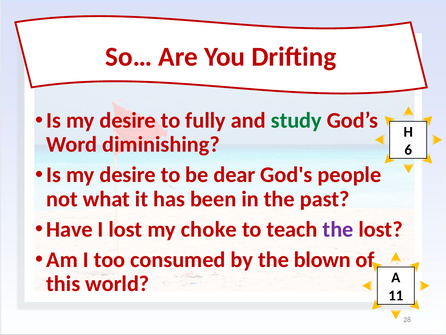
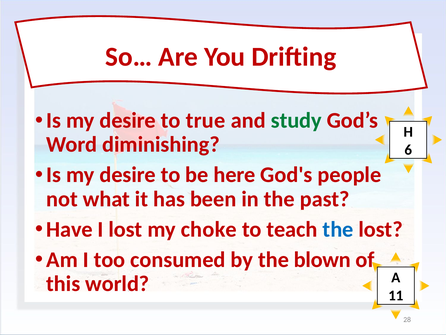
fully: fully -> true (205, 120)
dear: dear -> here (234, 175)
the colour: purple -> blue (338, 229)
